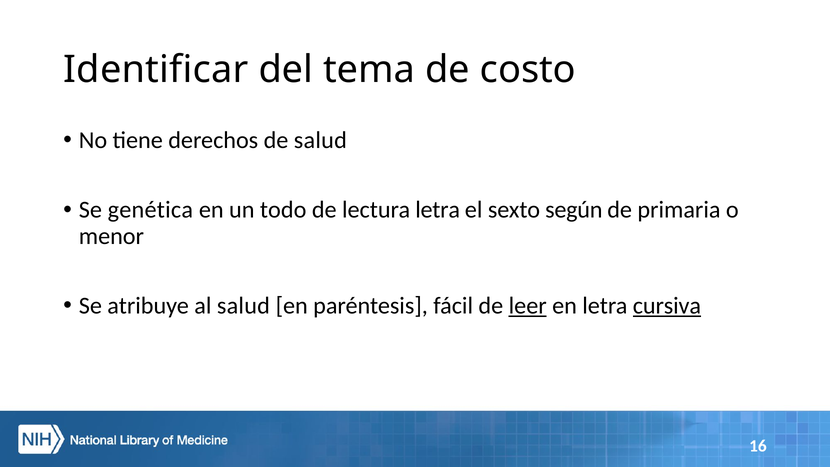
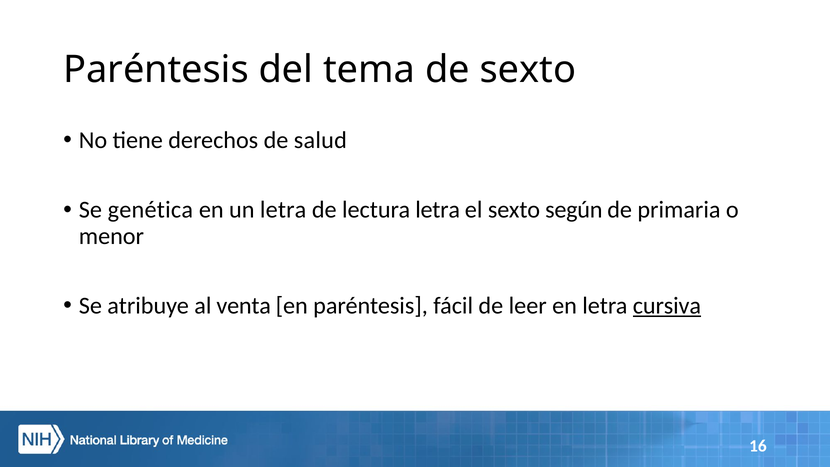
Identificar: Identificar -> Paréntesis (156, 70)
de costo: costo -> sexto (528, 70)
un todo: todo -> letra (283, 210)
al salud: salud -> venta (244, 306)
leer underline: present -> none (528, 306)
